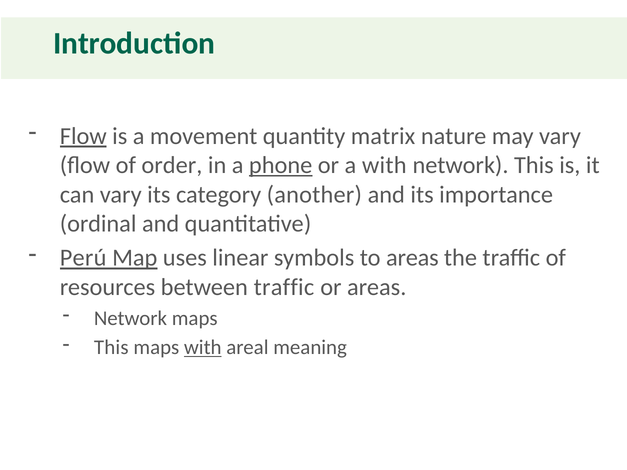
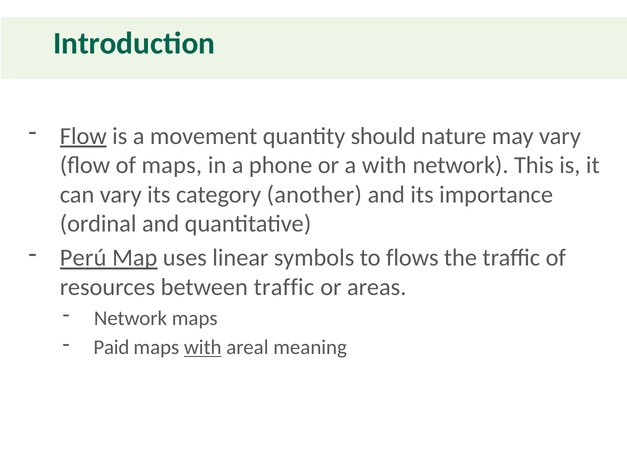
matrix: matrix -> should (383, 136)
of order: order -> maps (172, 165)
phone underline: present -> none (281, 165)
to areas: areas -> flows (412, 258)
This: This -> Paid (111, 348)
